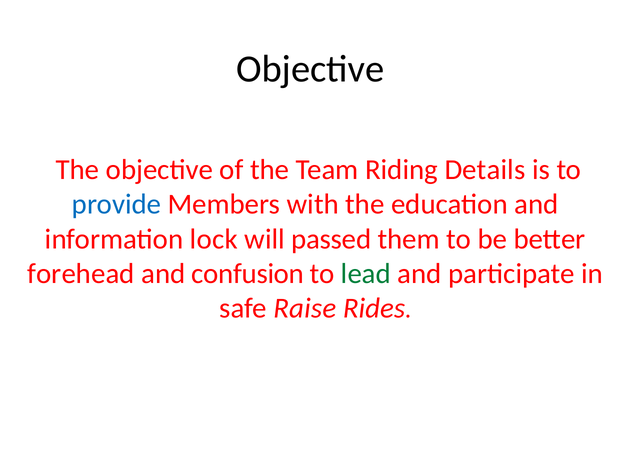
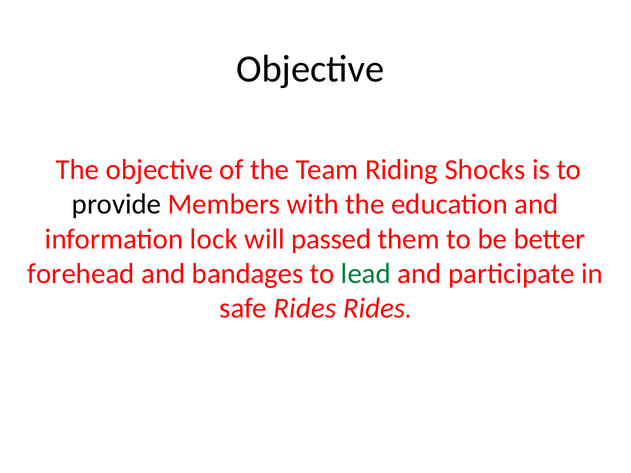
Details: Details -> Shocks (485, 170)
provide colour: blue -> black (117, 204)
confusion: confusion -> bandages (248, 274)
safe Raise: Raise -> Rides (305, 309)
